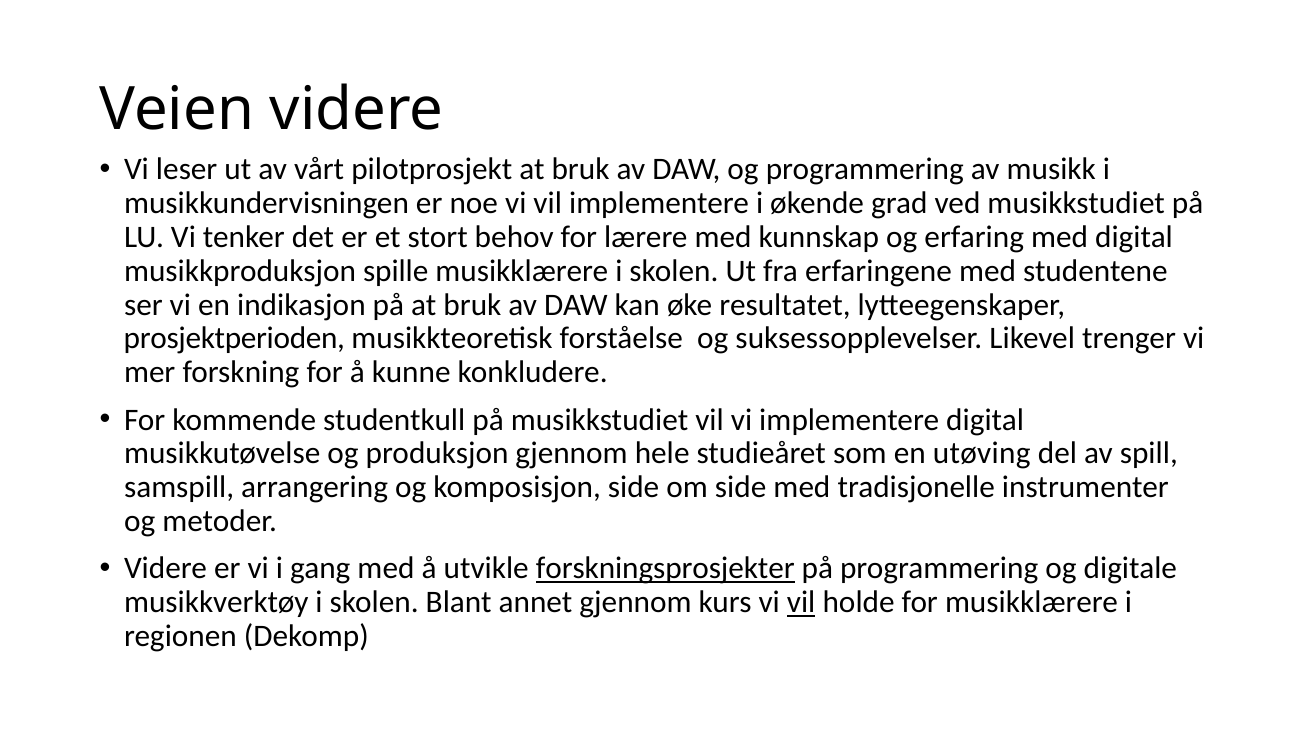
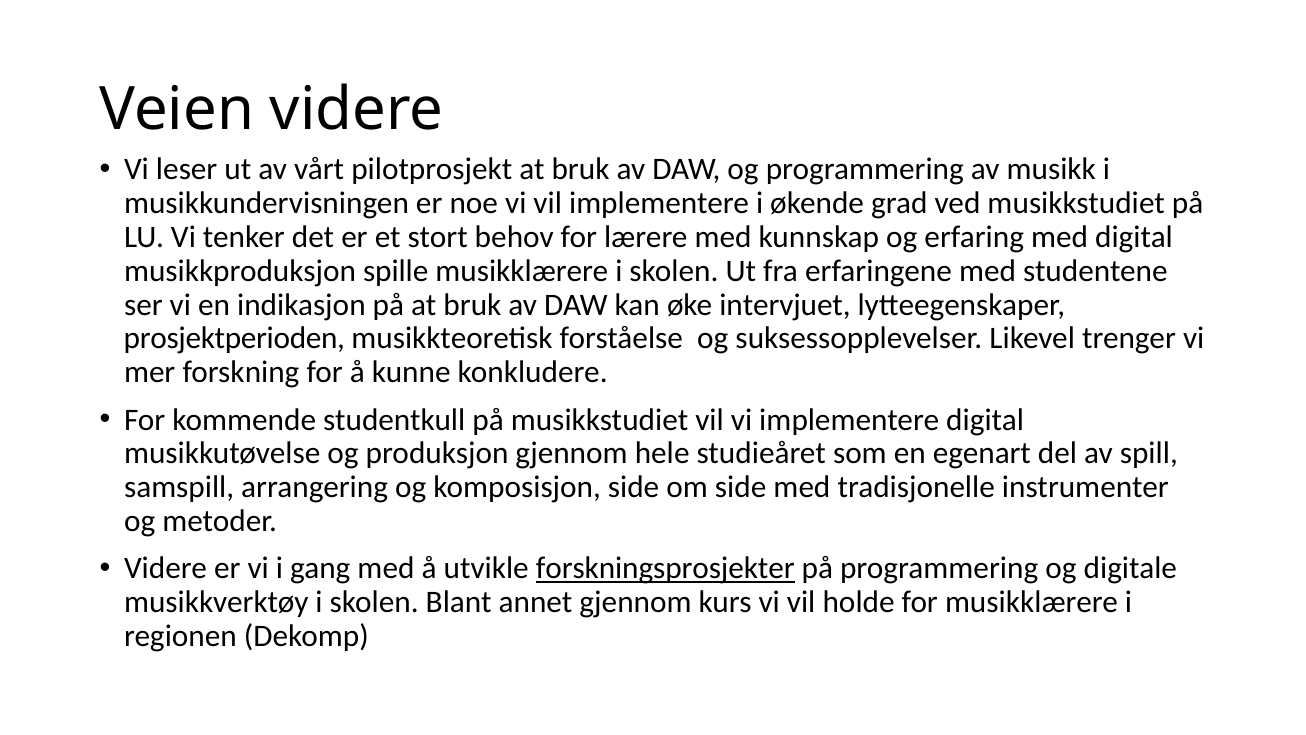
resultatet: resultatet -> intervjuet (785, 305)
utøving: utøving -> egenart (982, 453)
vil underline: present -> none (801, 602)
